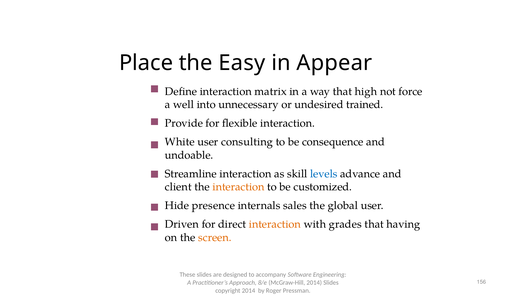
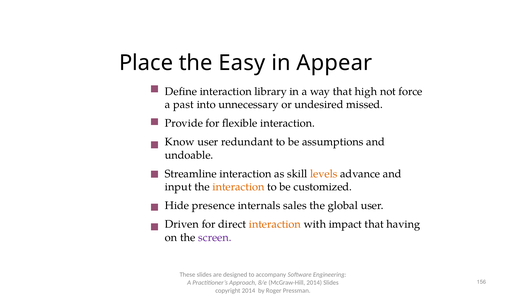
matrix: matrix -> library (271, 91)
well: well -> past (184, 105)
trained: trained -> missed (365, 105)
White: White -> Know (180, 142)
consulting: consulting -> redundant (247, 142)
consequence: consequence -> assumptions (333, 142)
levels colour: blue -> orange (324, 174)
client: client -> input (178, 187)
grades: grades -> impact (345, 224)
screen colour: orange -> purple (215, 237)
